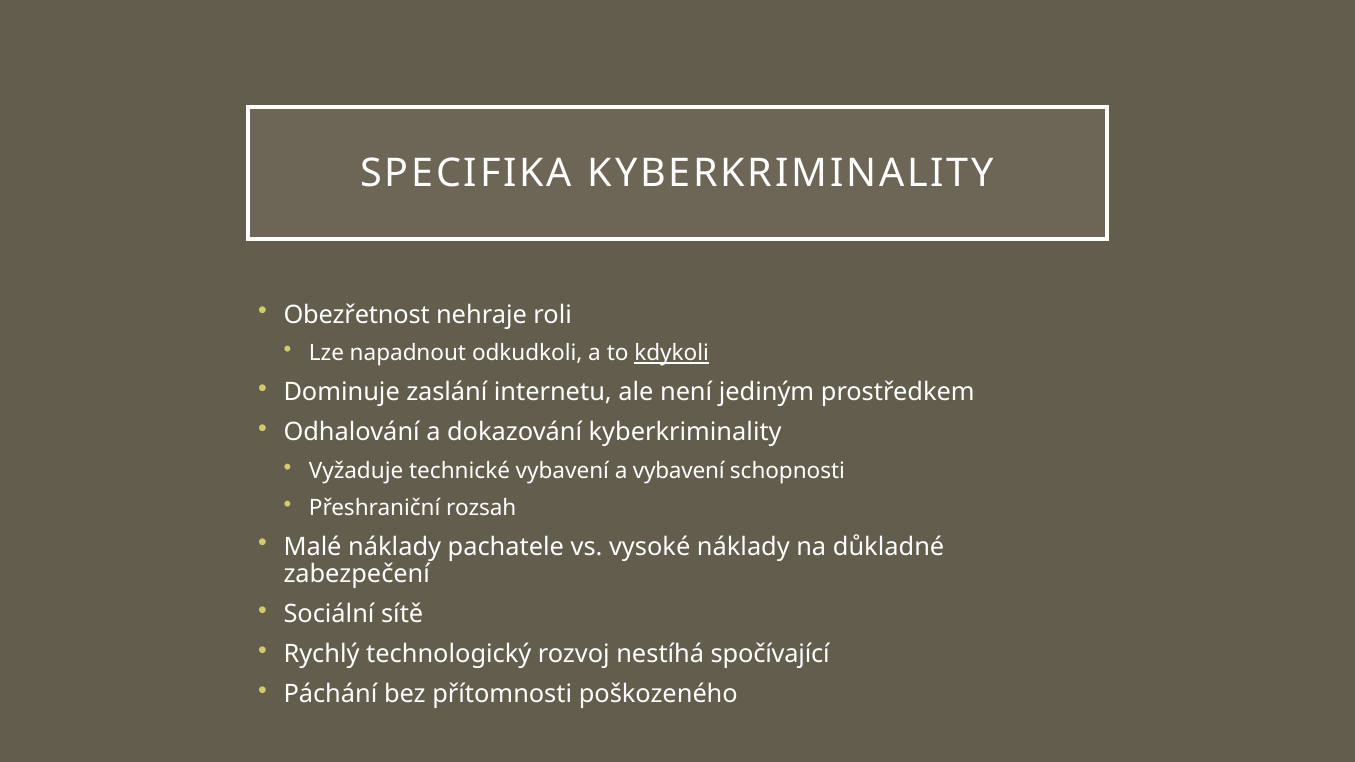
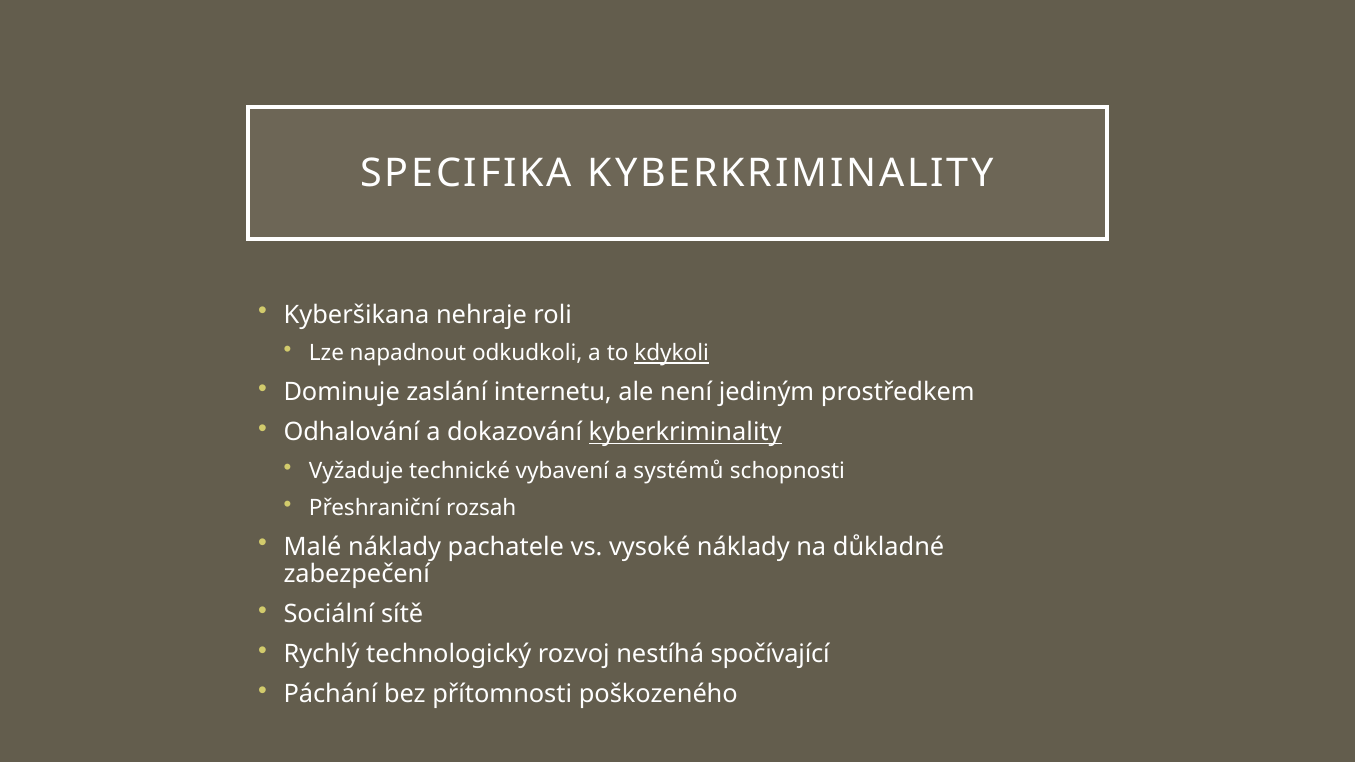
Obezřetnost: Obezřetnost -> Kyberšikana (356, 315)
kyberkriminality underline: none -> present (685, 433)
a vybavení: vybavení -> systémů (678, 471)
